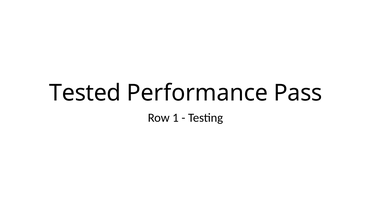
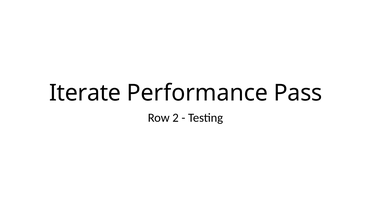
Tested: Tested -> Iterate (85, 93)
1: 1 -> 2 (176, 118)
